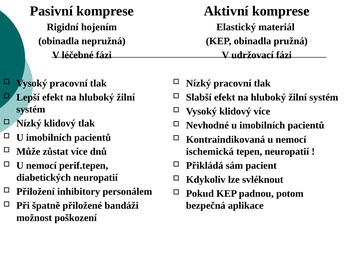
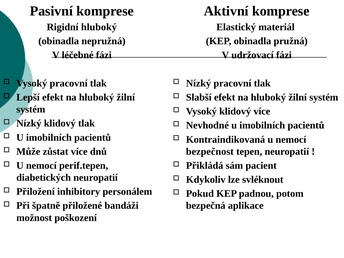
Rigidní hojením: hojením -> hluboký (99, 27)
ischemická: ischemická -> bezpečnost (210, 151)
